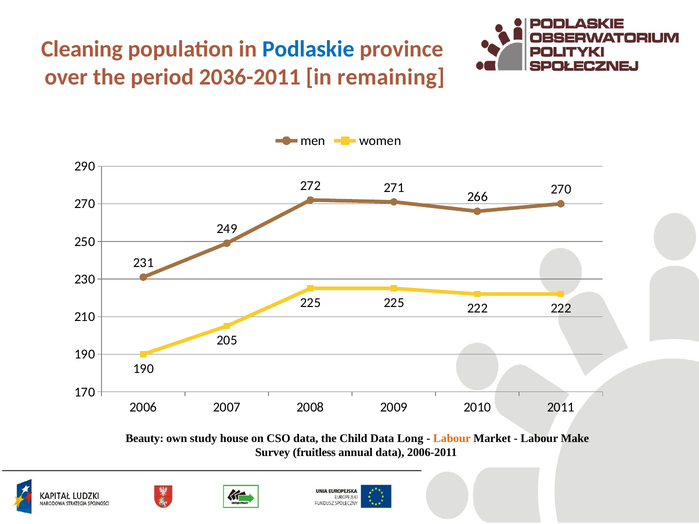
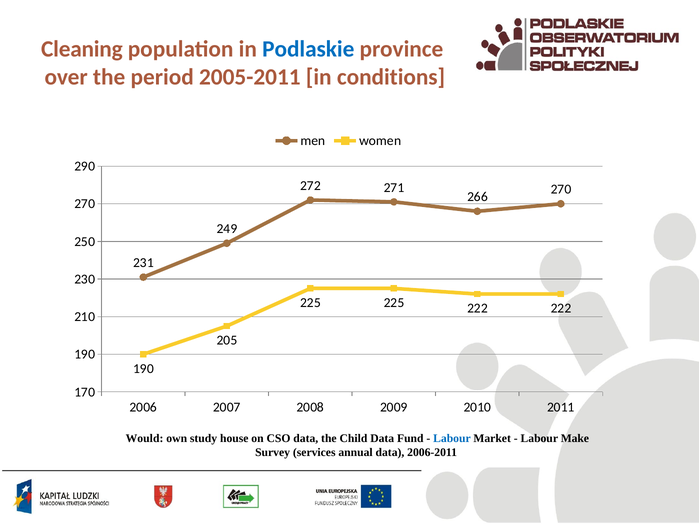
2036-2011: 2036-2011 -> 2005-2011 (250, 77)
remaining: remaining -> conditions (391, 77)
Beauty: Beauty -> Would (145, 438)
Long: Long -> Fund (410, 438)
Labour colour: orange -> blue (452, 438)
fruitless: fruitless -> services (314, 452)
